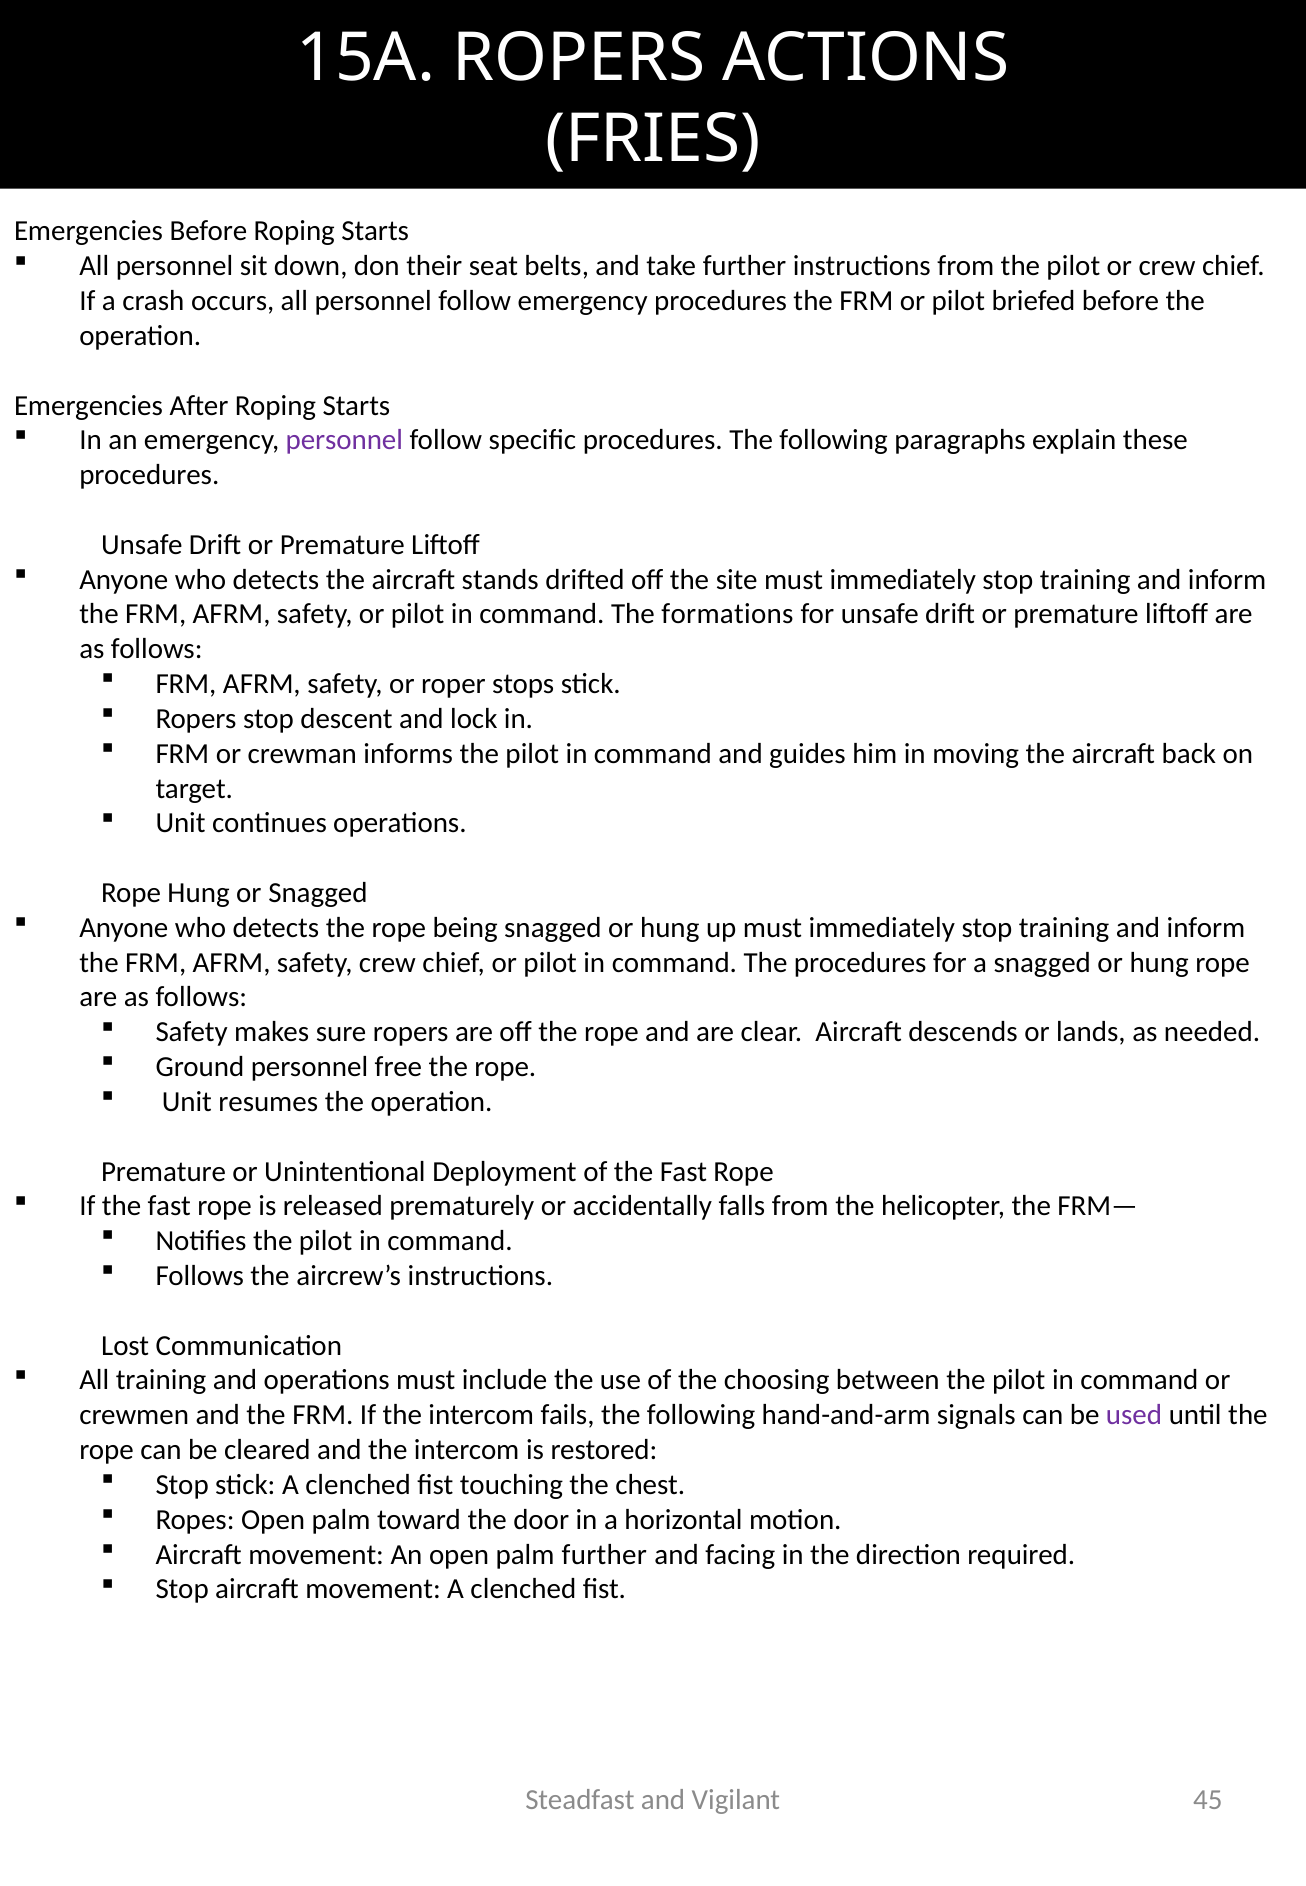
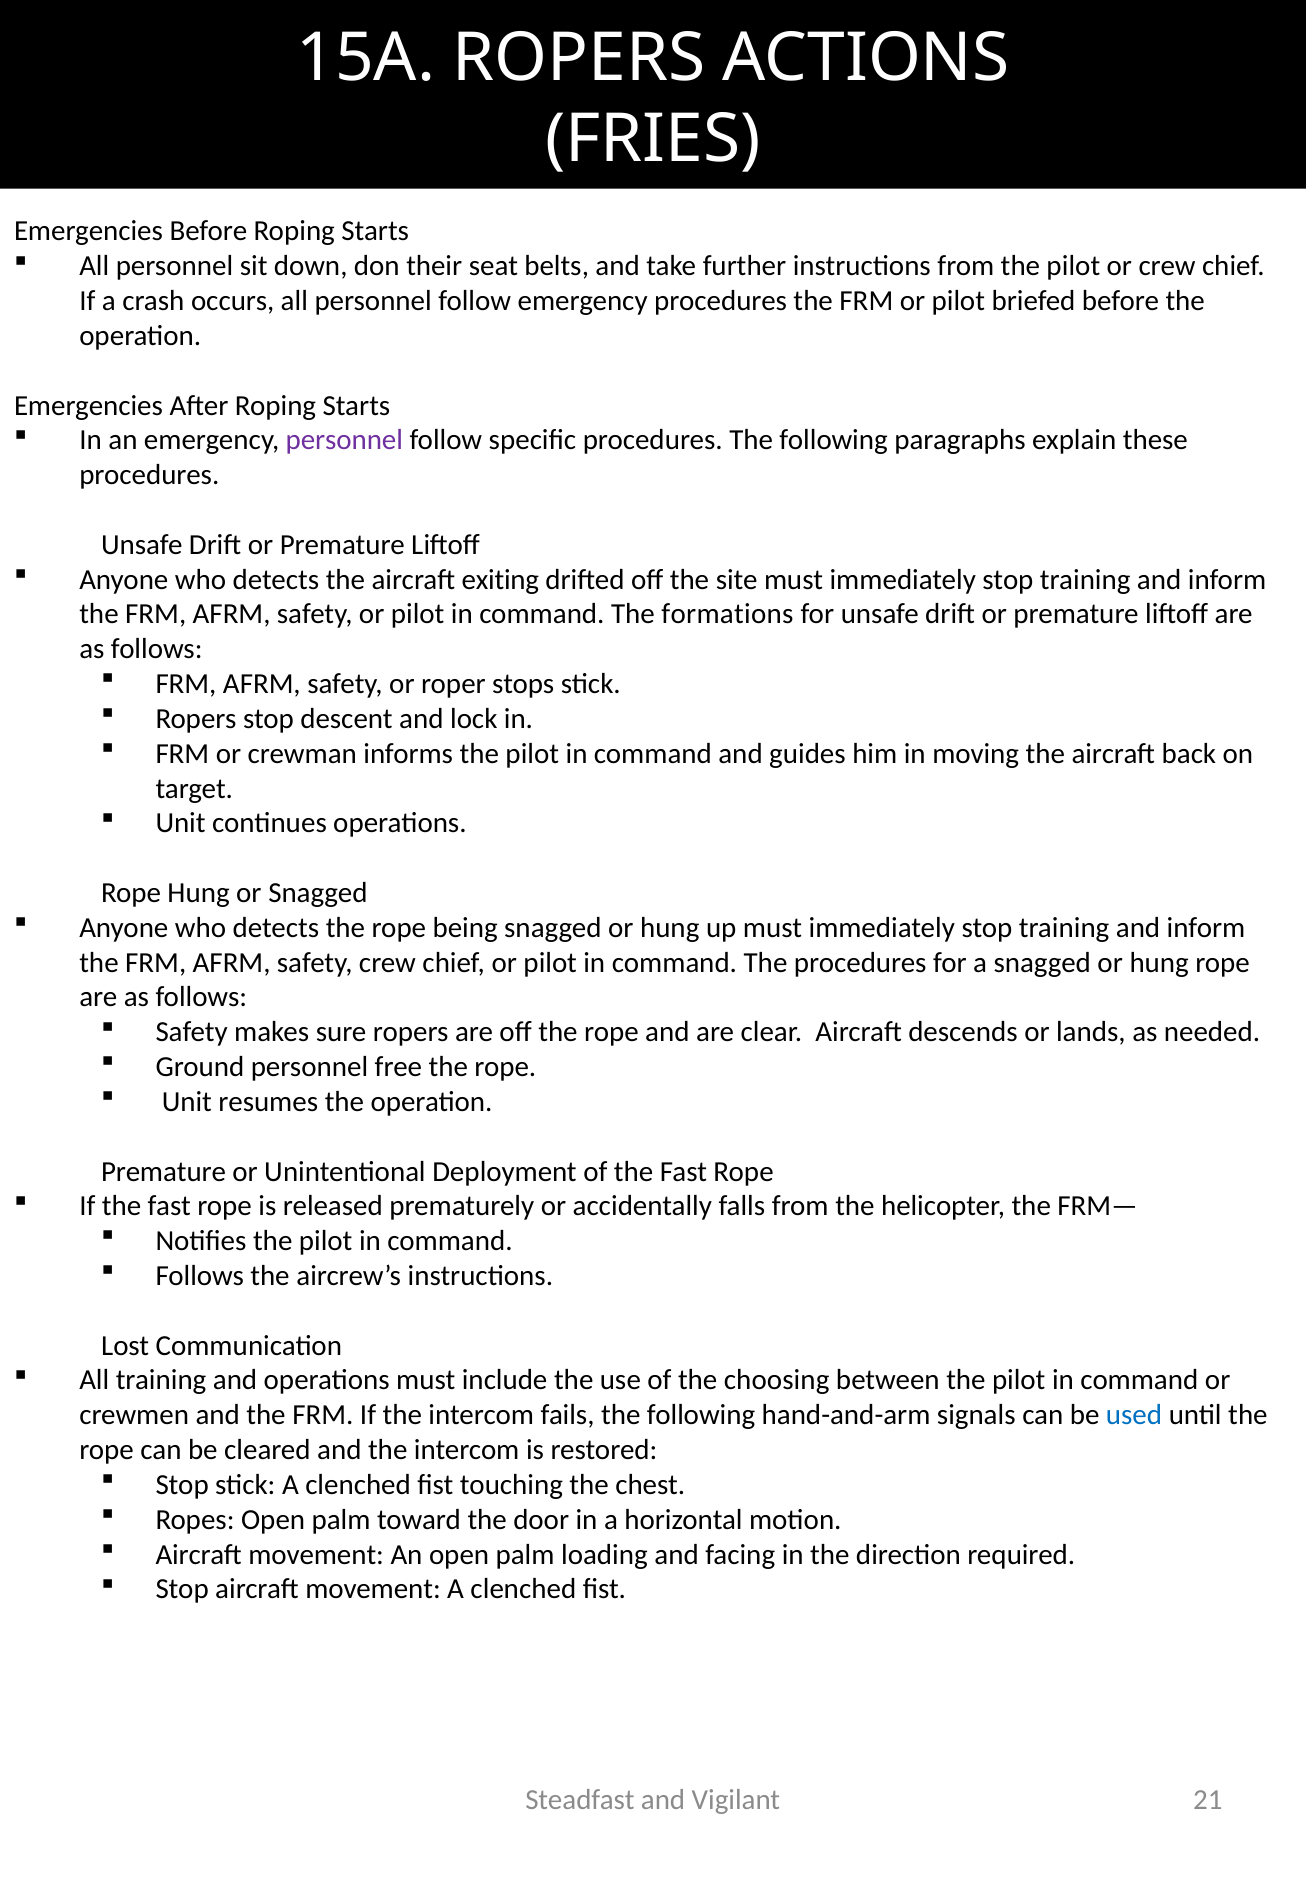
stands: stands -> exiting (500, 580)
used colour: purple -> blue (1134, 1416)
palm further: further -> loading (604, 1555)
45: 45 -> 21 (1208, 1800)
